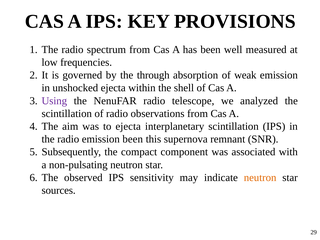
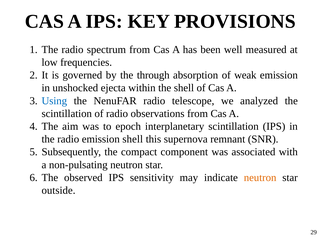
Using colour: purple -> blue (54, 101)
to ejecta: ejecta -> epoch (128, 126)
emission been: been -> shell (133, 139)
sources: sources -> outside (59, 190)
